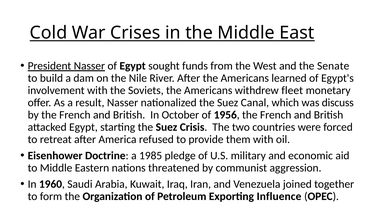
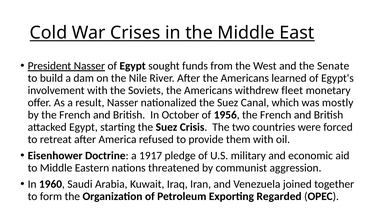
discuss: discuss -> mostly (338, 102)
1985: 1985 -> 1917 (151, 155)
Influence: Influence -> Regarded (279, 196)
